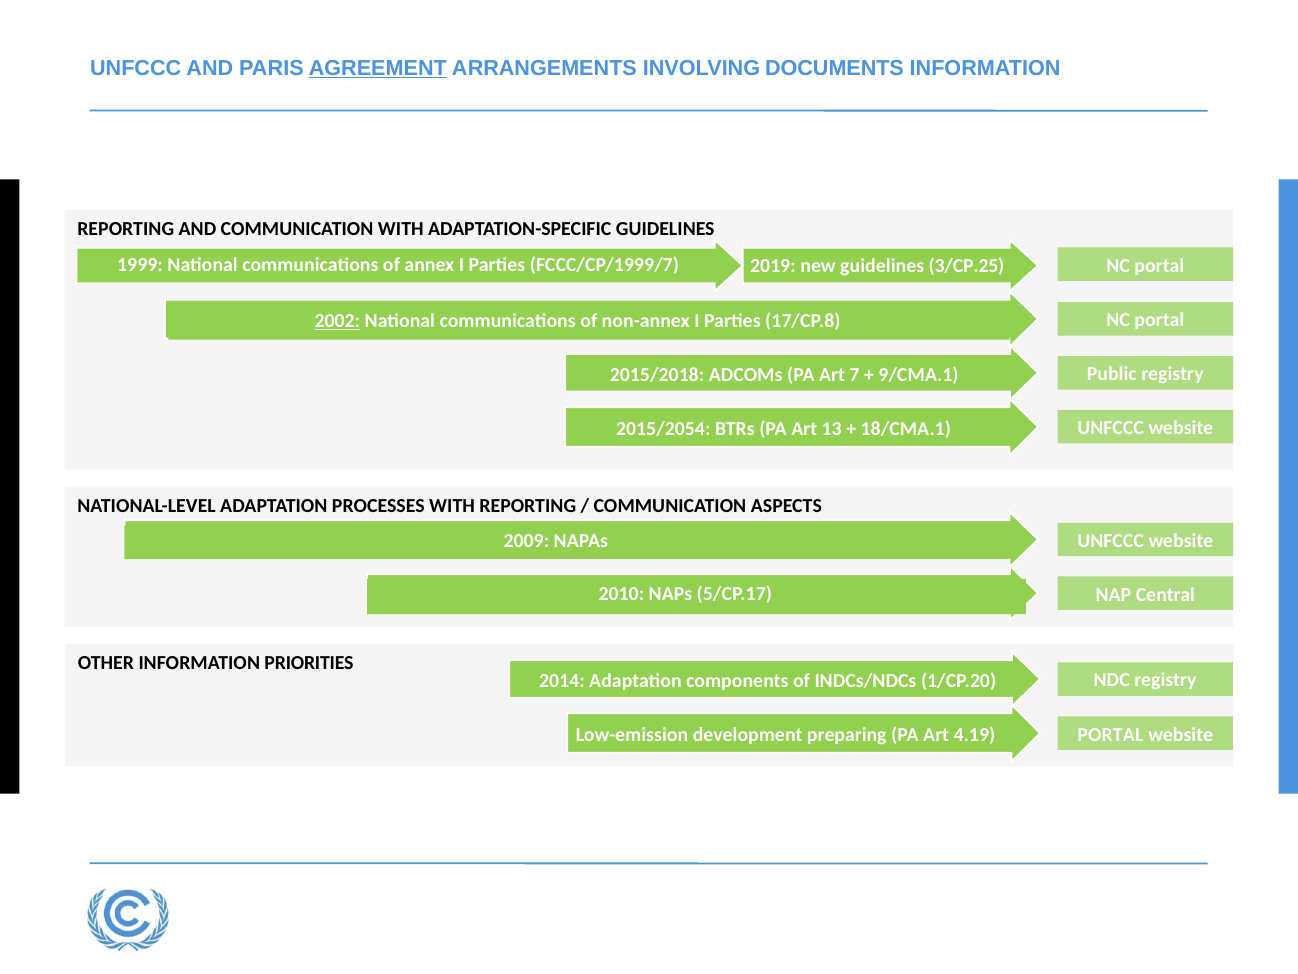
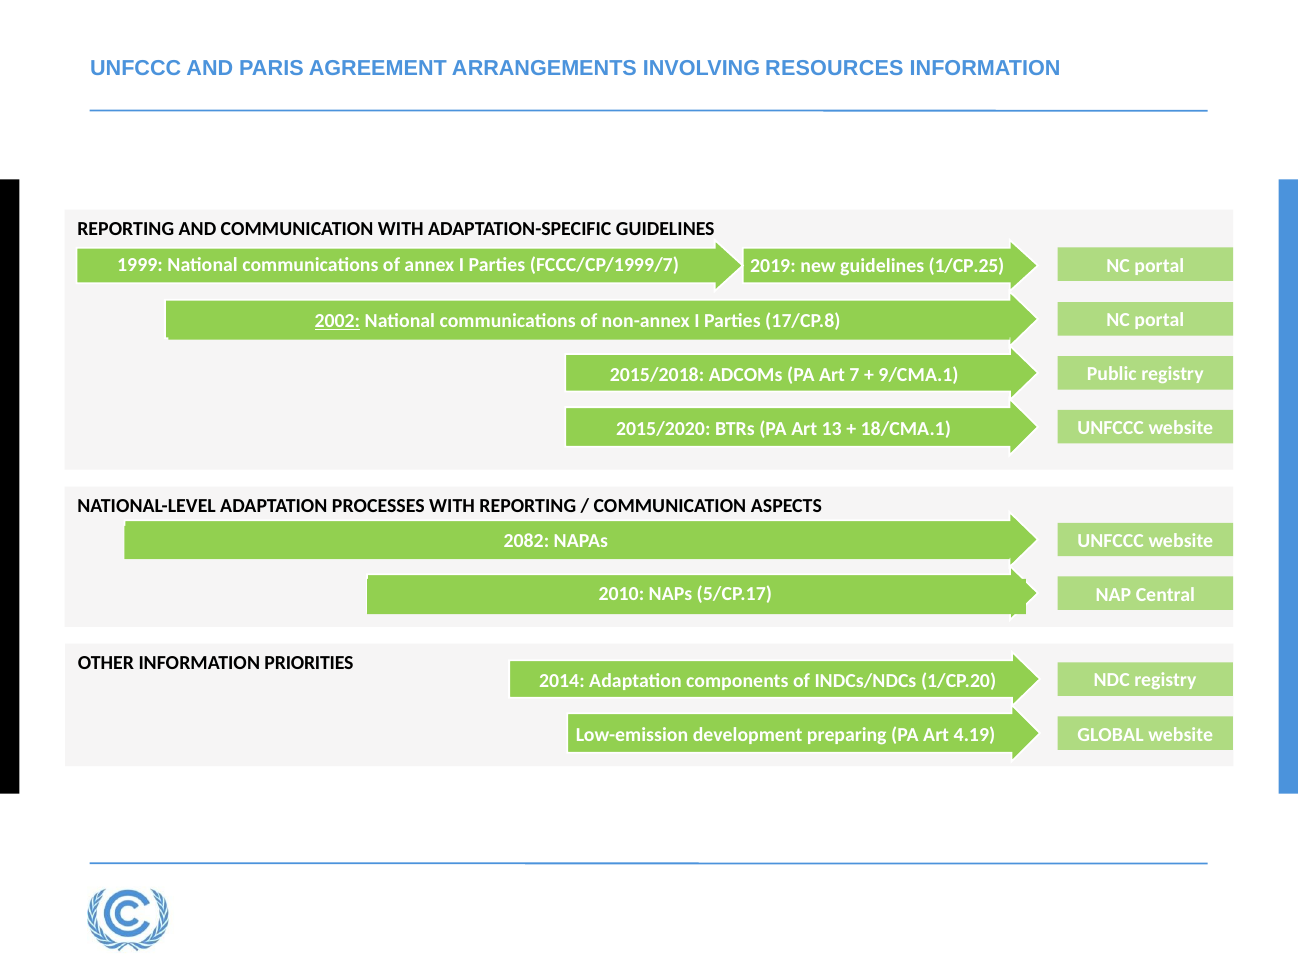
AGREEMENT underline: present -> none (378, 68)
DOCUMENTS: DOCUMENTS -> RESOURCES (834, 68)
3/CP.25: 3/CP.25 -> 1/CP.25 (966, 266)
2015/2054: 2015/2054 -> 2015/2020 (663, 428)
2009: 2009 -> 2082 (526, 541)
PORTAL: PORTAL -> GLOBAL (1110, 734)
